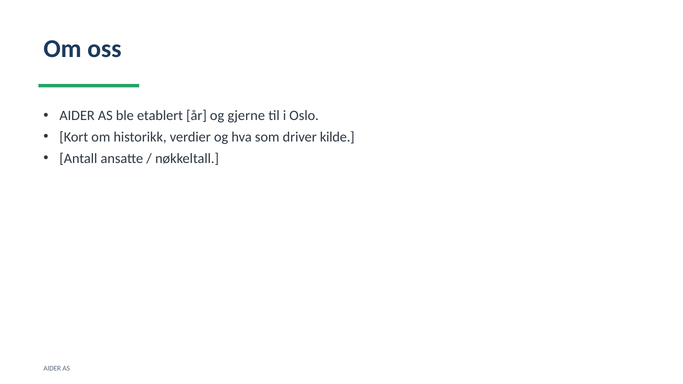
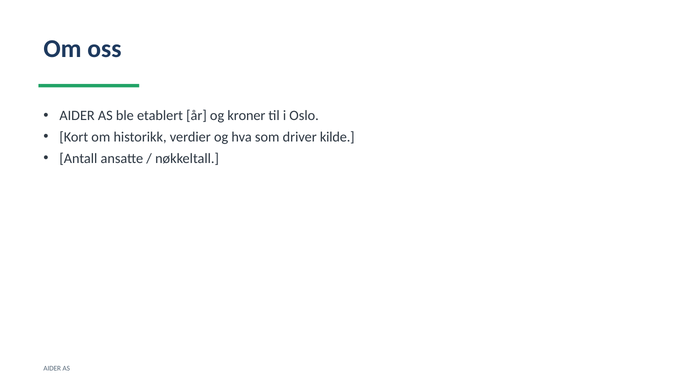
gjerne: gjerne -> kroner (246, 116)
